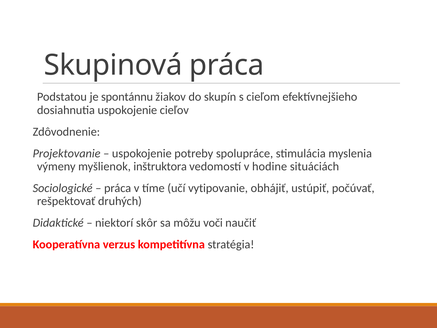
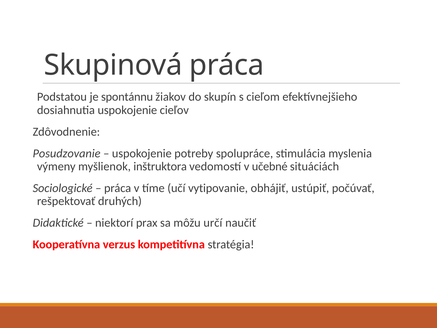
Projektovanie: Projektovanie -> Posudzovanie (67, 153)
hodine: hodine -> učebné (270, 166)
skôr: skôr -> prax (147, 223)
voči: voči -> určí (213, 223)
